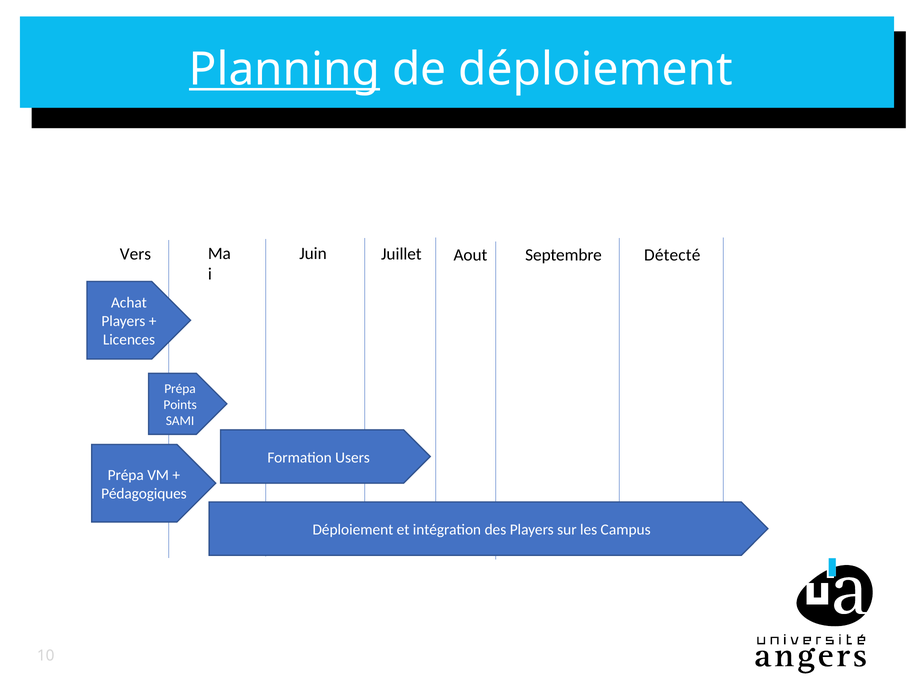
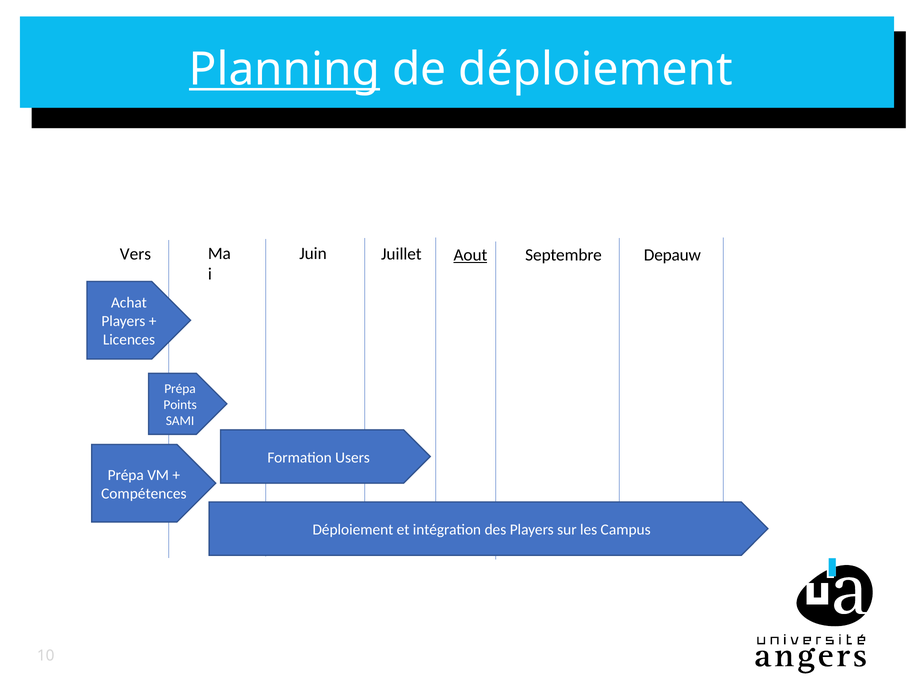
Aout underline: none -> present (470, 255)
Détecté: Détecté -> Depauw (672, 255)
Pédagogiques: Pédagogiques -> Compétences (144, 493)
